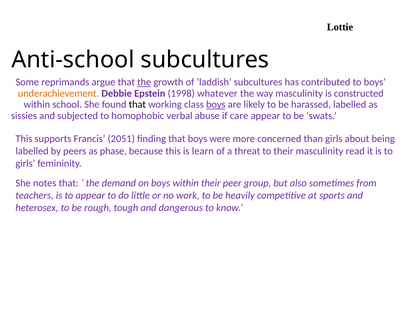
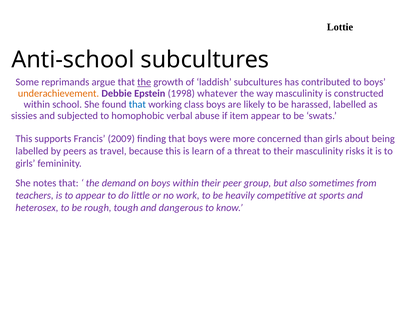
that colour: black -> blue (137, 104)
boys underline: present -> none (216, 104)
care: care -> item (239, 116)
2051: 2051 -> 2009 (121, 139)
phase: phase -> travel (113, 151)
read: read -> risks (355, 151)
